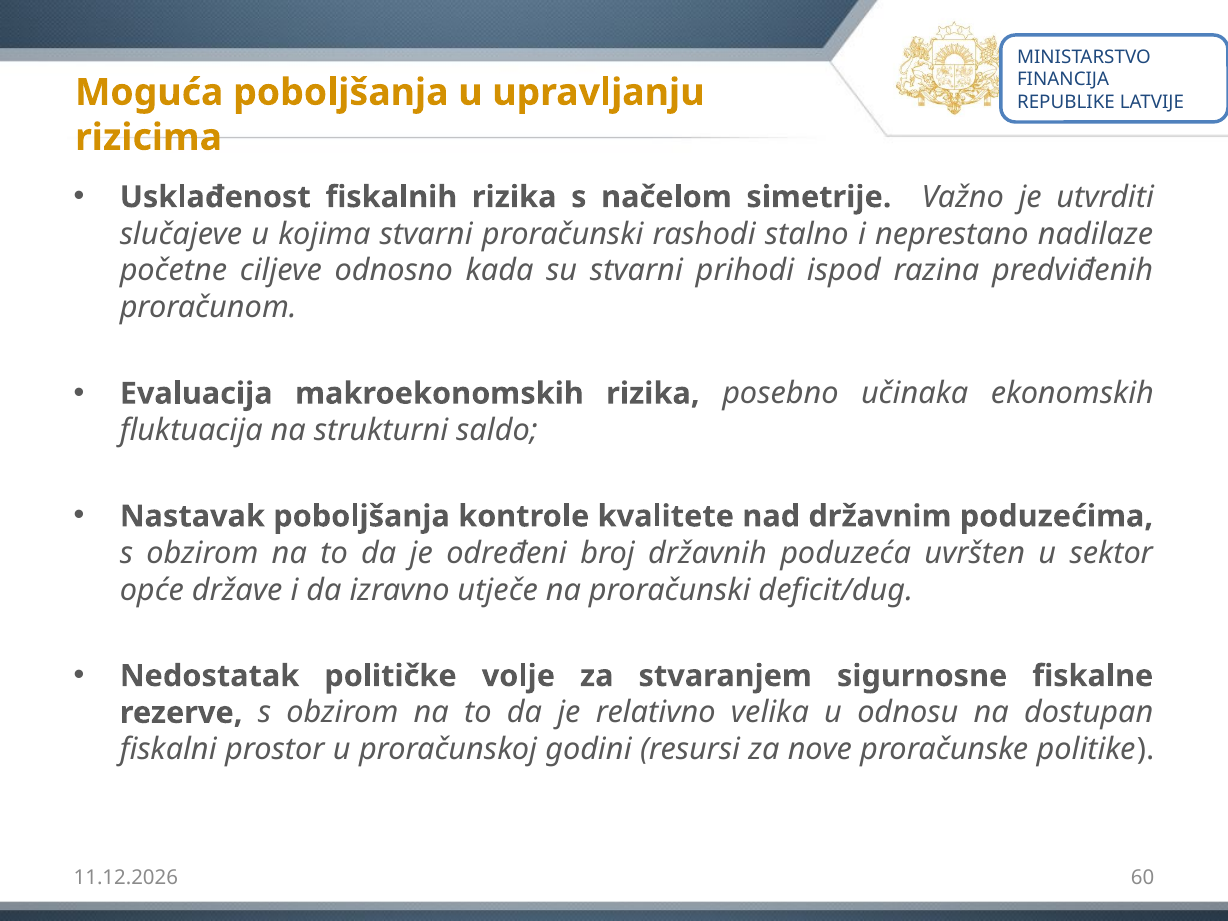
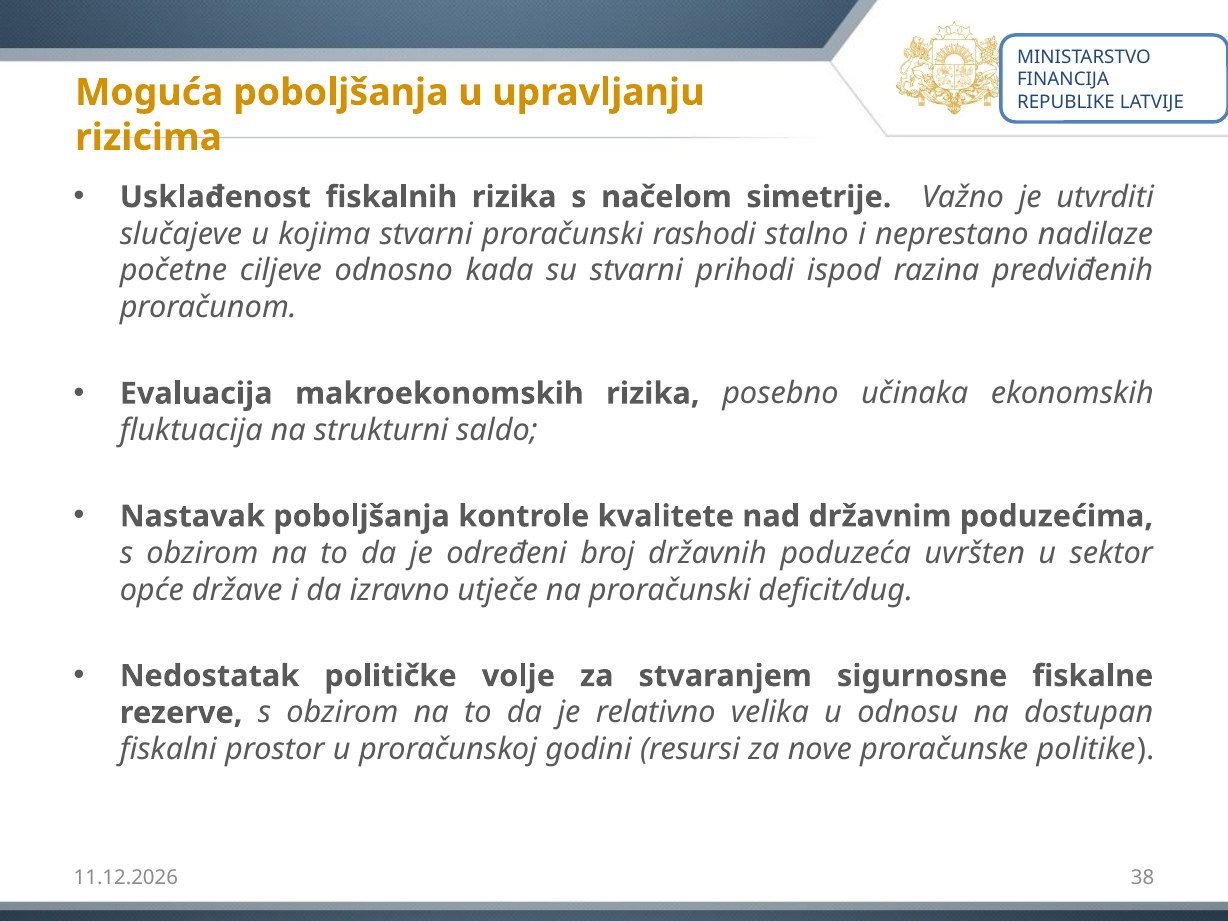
60: 60 -> 38 (1143, 878)
